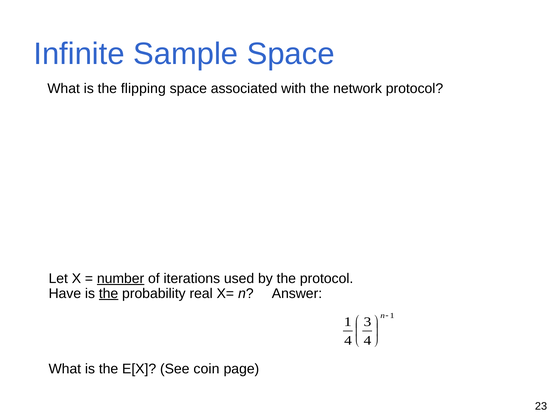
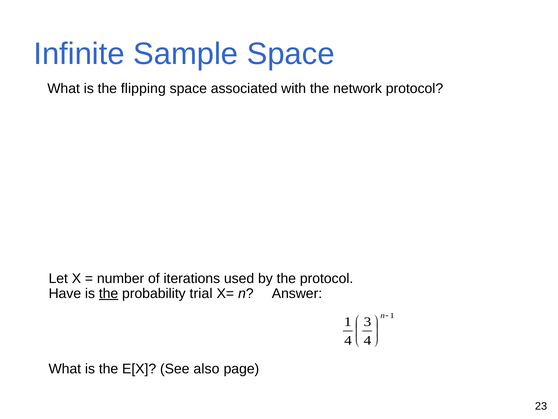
number underline: present -> none (121, 278)
real: real -> trial (201, 293)
coin: coin -> also (206, 368)
